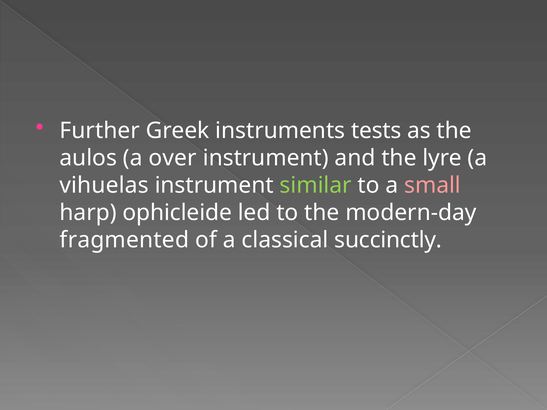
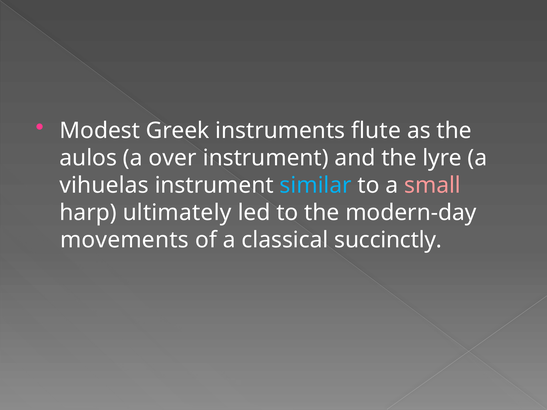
Further: Further -> Modest (100, 131)
tests: tests -> flute (376, 131)
similar colour: light green -> light blue (316, 185)
ophicleide: ophicleide -> ultimately (177, 213)
fragmented: fragmented -> movements (124, 240)
